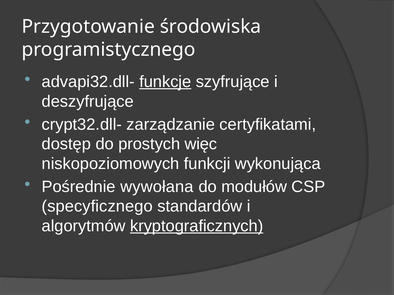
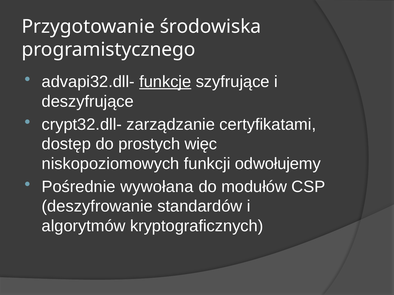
wykonująca: wykonująca -> odwołujemy (278, 164)
specyficznego: specyficznego -> deszyfrowanie (97, 207)
kryptograficznych underline: present -> none (197, 226)
